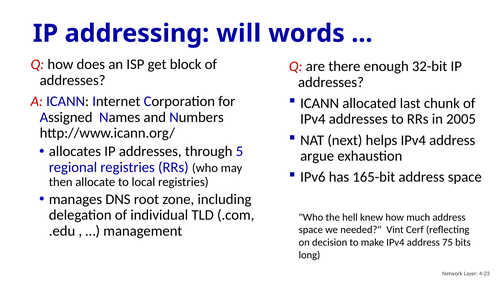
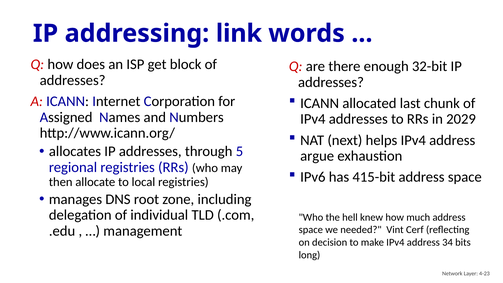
will: will -> link (239, 33)
2005: 2005 -> 2029 (461, 119)
165-bit: 165-bit -> 415-bit (374, 177)
75: 75 -> 34 (448, 242)
